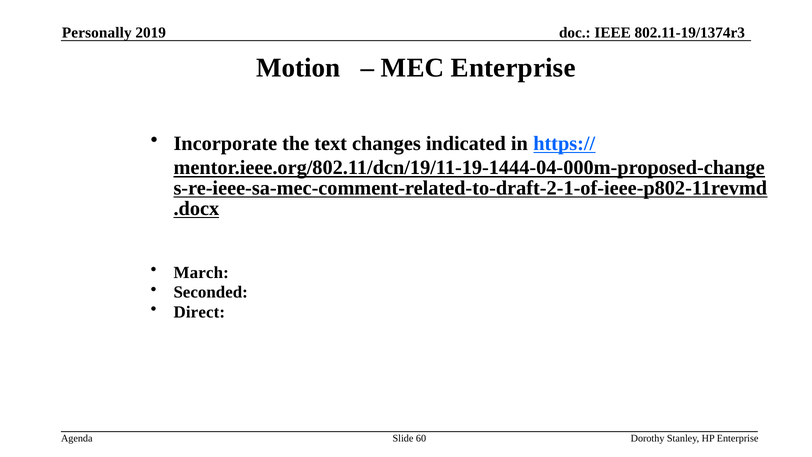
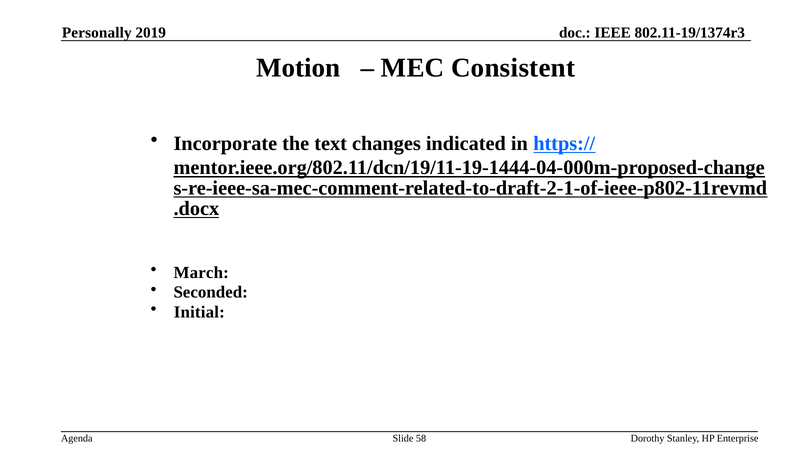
MEC Enterprise: Enterprise -> Consistent (513, 68)
Direct: Direct -> Initial (199, 312)
60: 60 -> 58 (421, 438)
